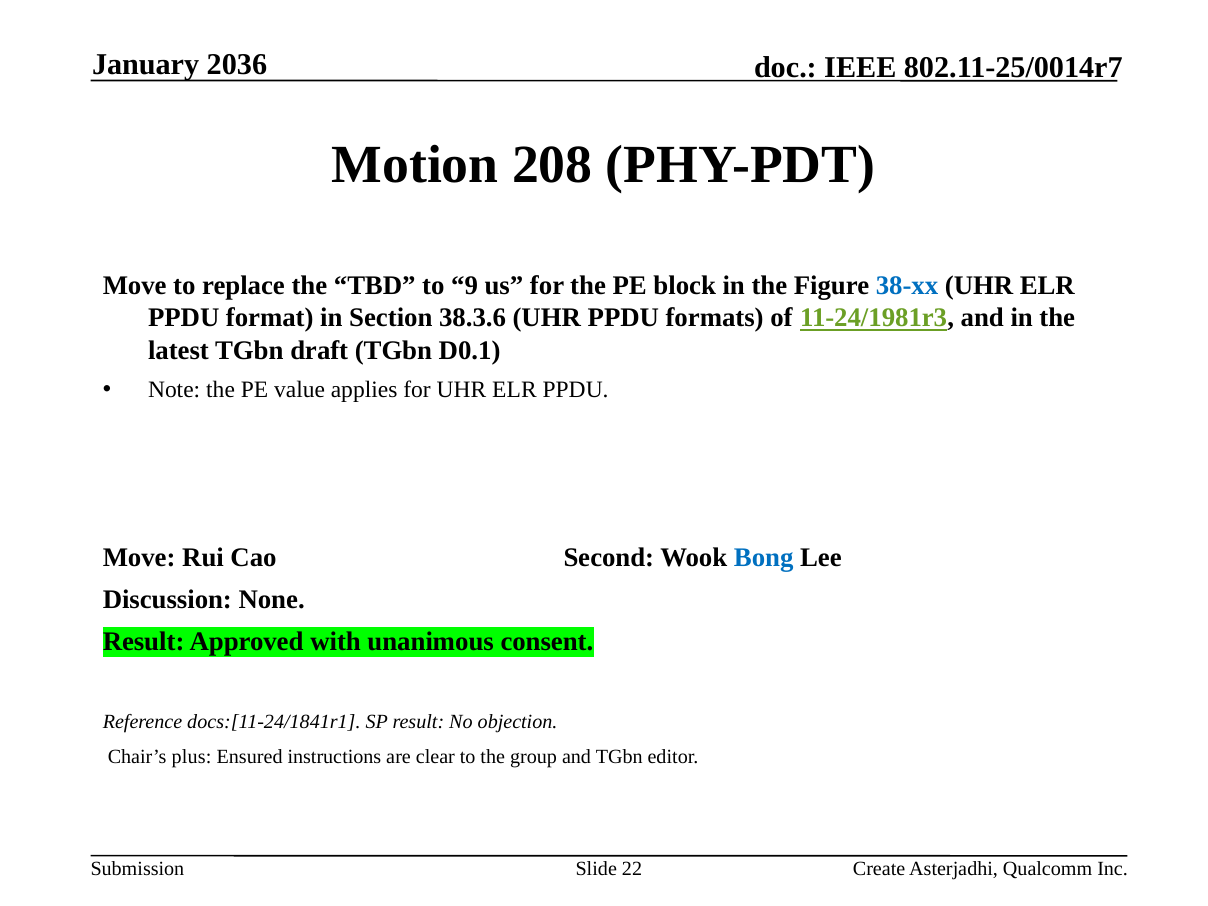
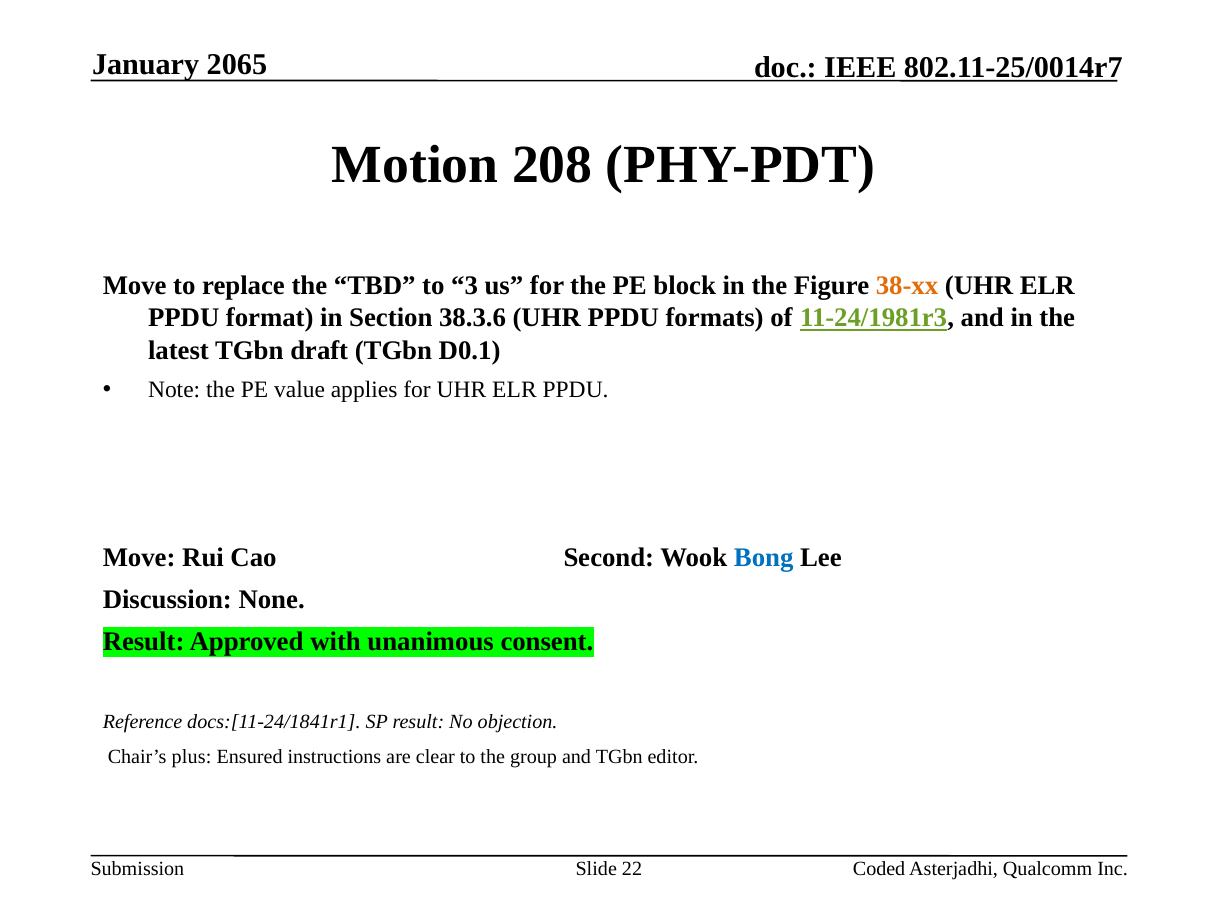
2036: 2036 -> 2065 (237, 64)
9: 9 -> 3 (465, 286)
38-xx colour: blue -> orange (907, 286)
Create: Create -> Coded (879, 869)
